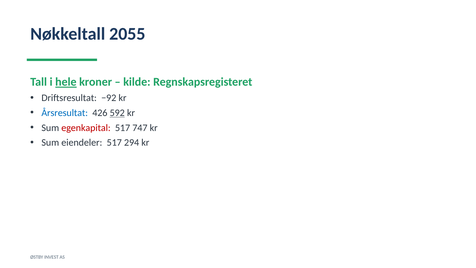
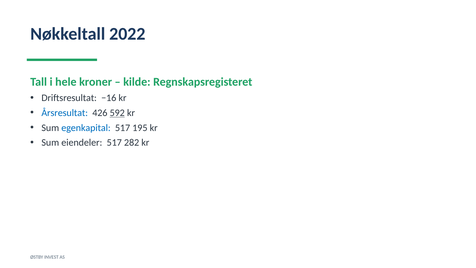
2055: 2055 -> 2022 (127, 34)
hele underline: present -> none (66, 82)
−92: −92 -> −16 (109, 98)
egenkapital colour: red -> blue (86, 128)
747: 747 -> 195 (140, 128)
294: 294 -> 282 (132, 143)
